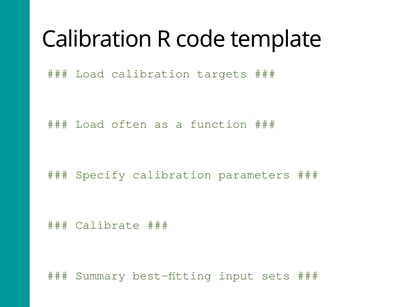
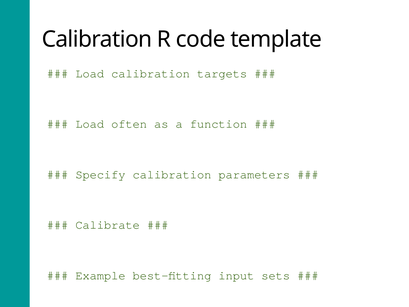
Summary: Summary -> Example (100, 275)
